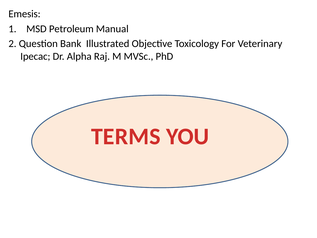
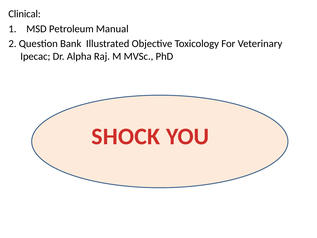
Emesis: Emesis -> Clinical (25, 14)
TERMS: TERMS -> SHOCK (126, 136)
